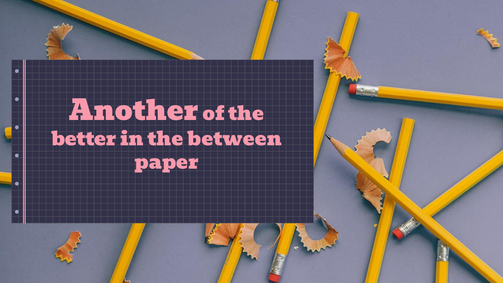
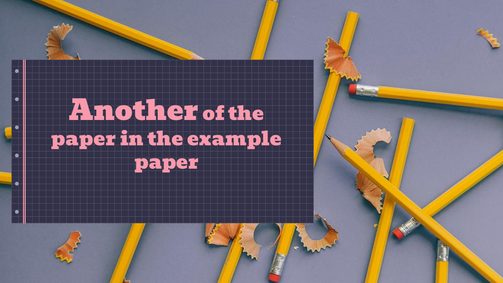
better: better -> paper (84, 139)
between: between -> example (234, 139)
